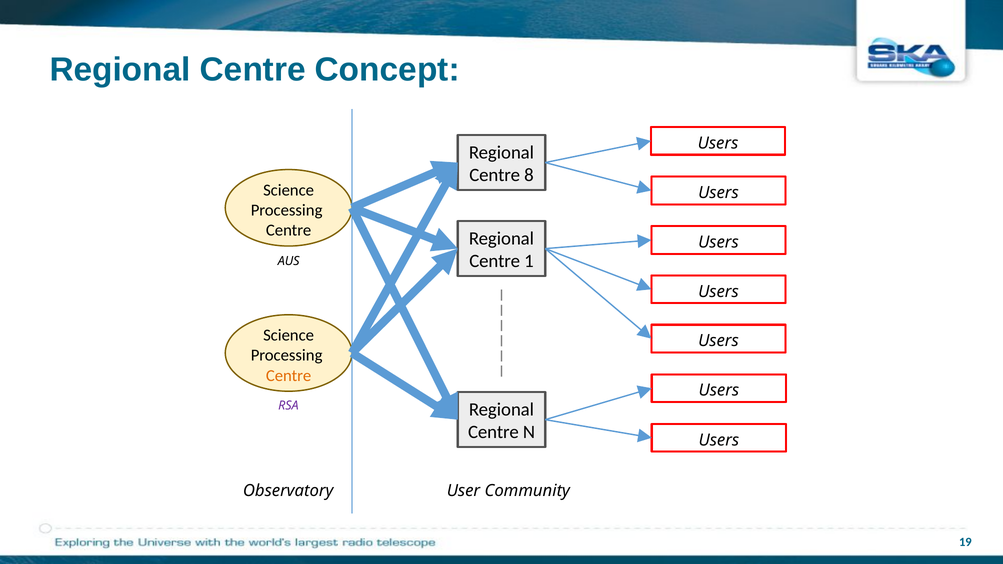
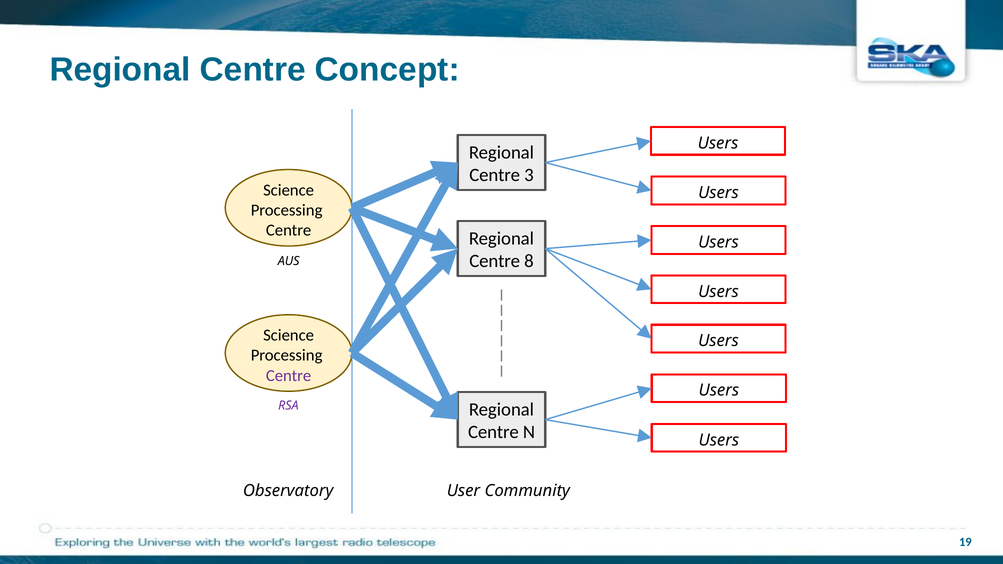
8: 8 -> 3 (529, 175)
1: 1 -> 8 (529, 261)
Centre colour: orange -> purple (289, 376)
